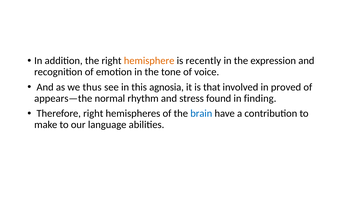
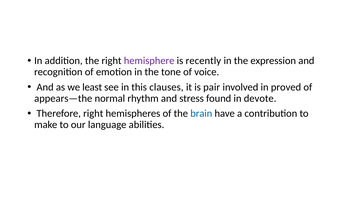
hemisphere colour: orange -> purple (149, 61)
thus: thus -> least (92, 87)
agnosia: agnosia -> clauses (166, 87)
that: that -> pair (212, 87)
finding: finding -> devote (260, 99)
